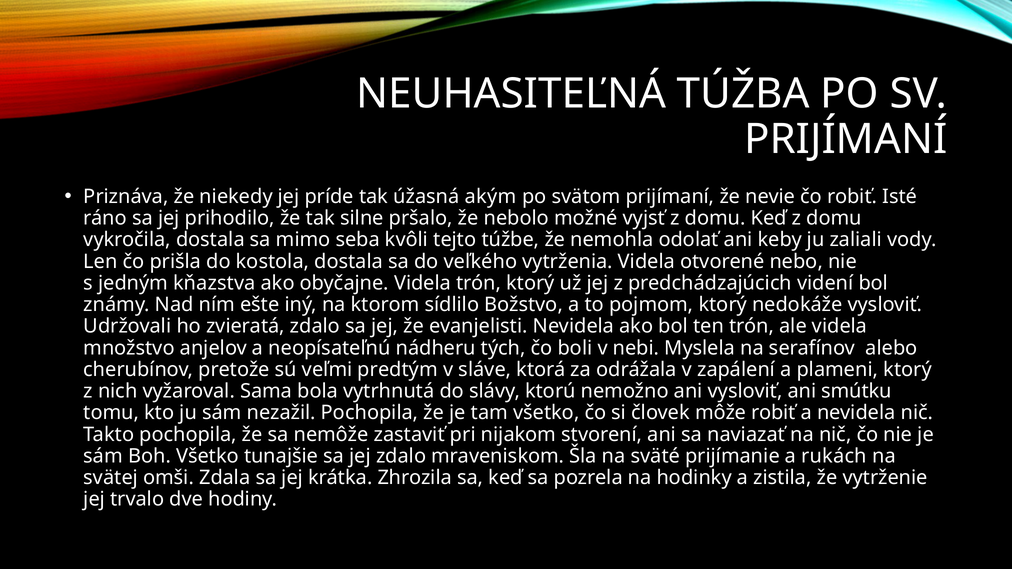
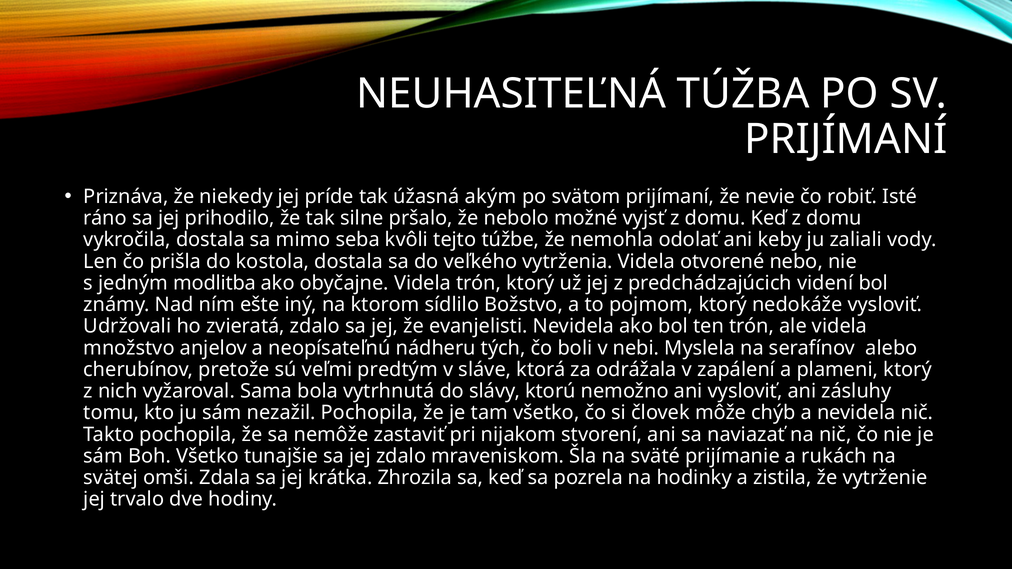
kňazstva: kňazstva -> modlitba (215, 283)
smútku: smútku -> zásluhy (856, 391)
môže robiť: robiť -> chýb (773, 413)
